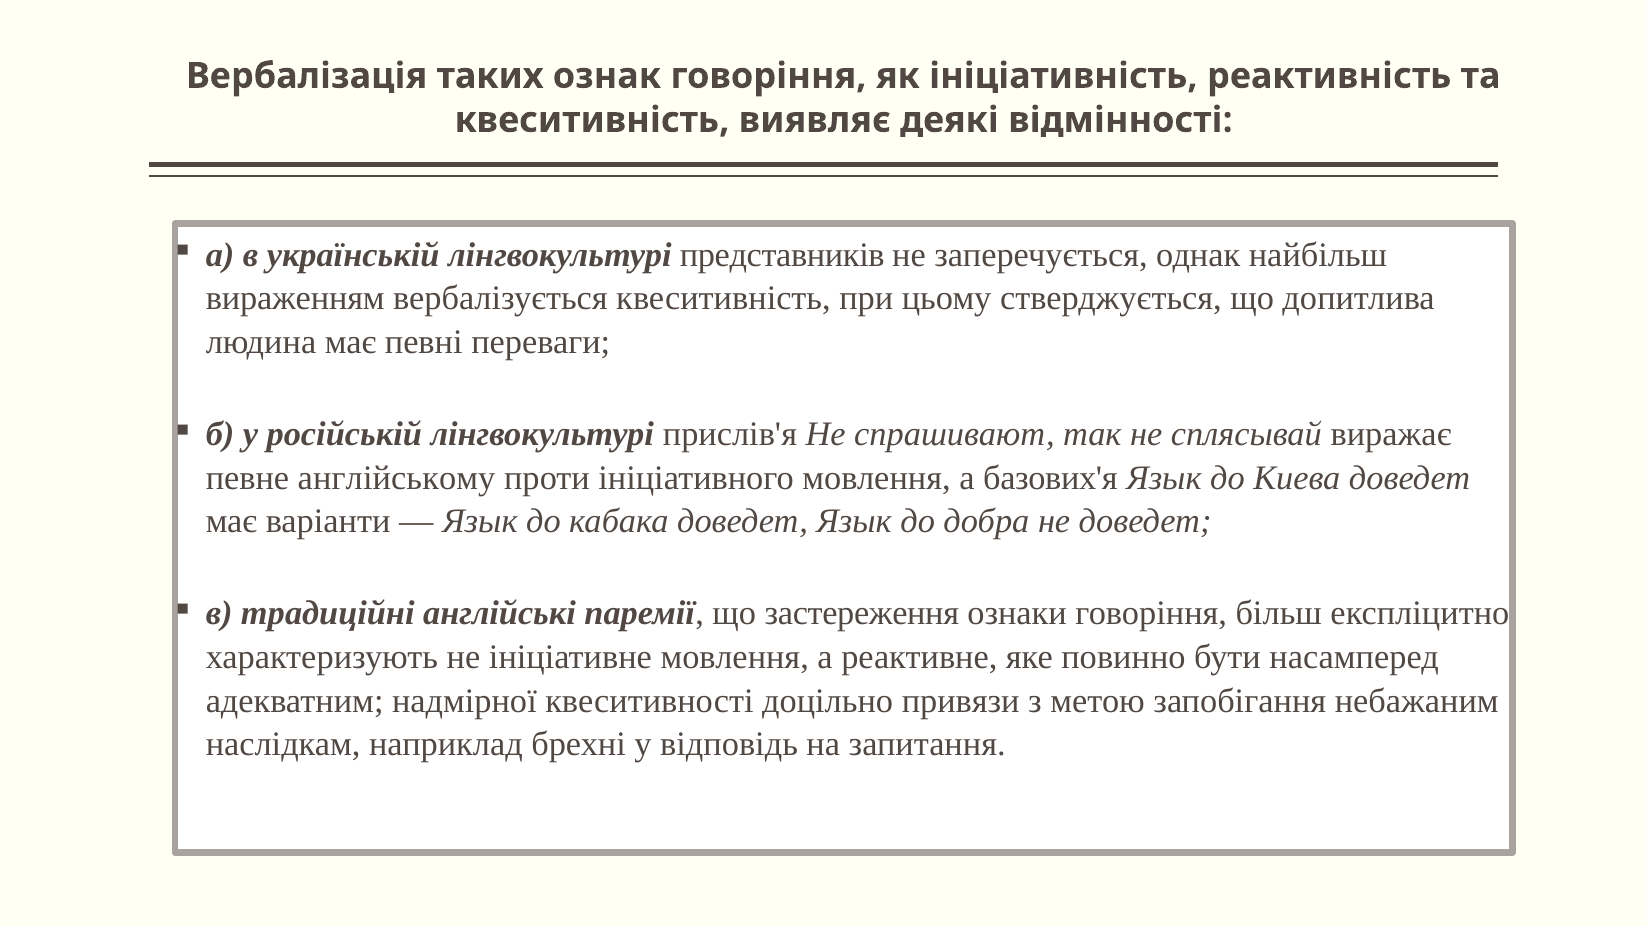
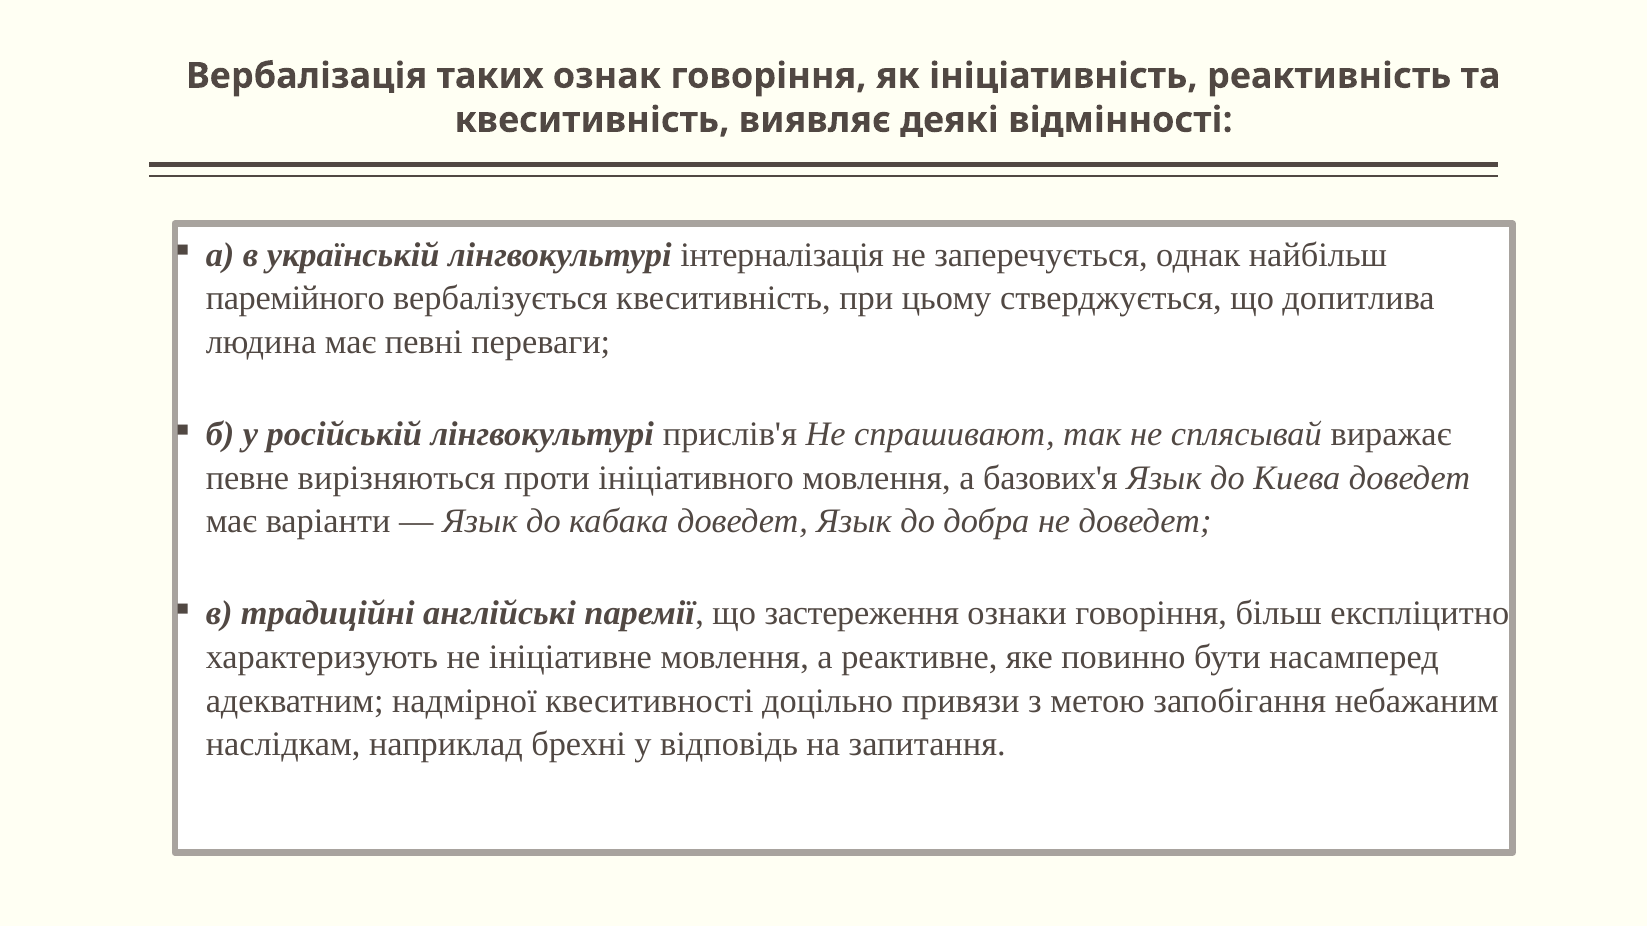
представників: представників -> інтерналізація (782, 255)
вираженням: вираженням -> паремійного (295, 299)
англійському: англійському -> вирізняються (397, 478)
